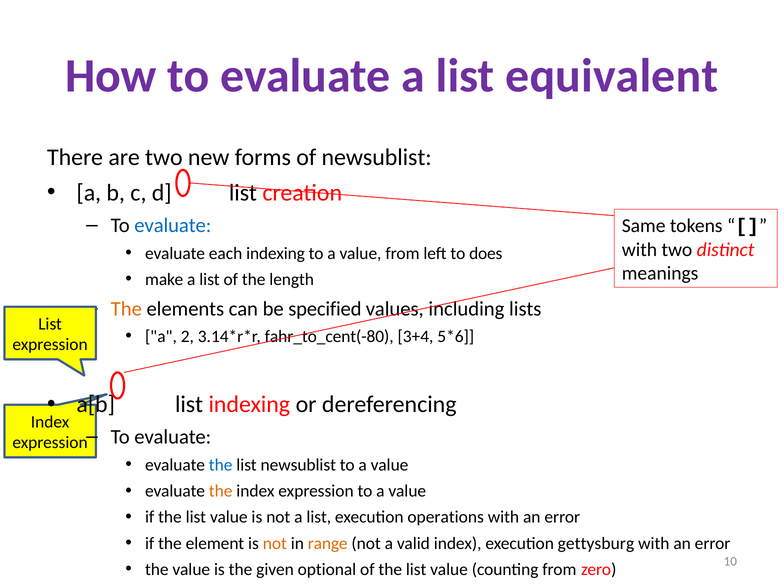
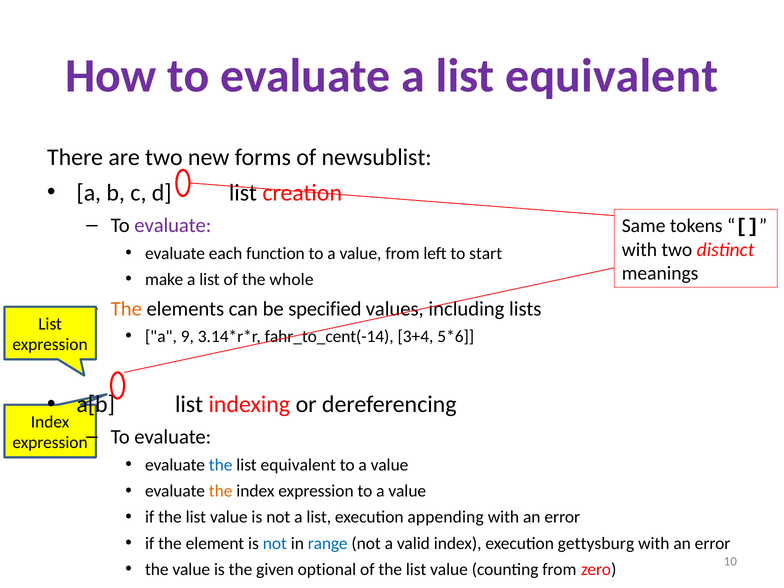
evaluate colour: blue -> purple (173, 226)
each indexing: indexing -> function (275, 253)
does: does -> start (486, 253)
length: length -> whole (292, 279)
2: 2 -> 9 (187, 337)
fahr_to_cent(-80: fahr_to_cent(-80 -> fahr_to_cent(-14 (329, 337)
newsublist: newsublist -> equivalent (298, 465)
operations: operations -> appending (446, 517)
not colour: orange -> blue (275, 543)
range colour: orange -> blue (328, 543)
